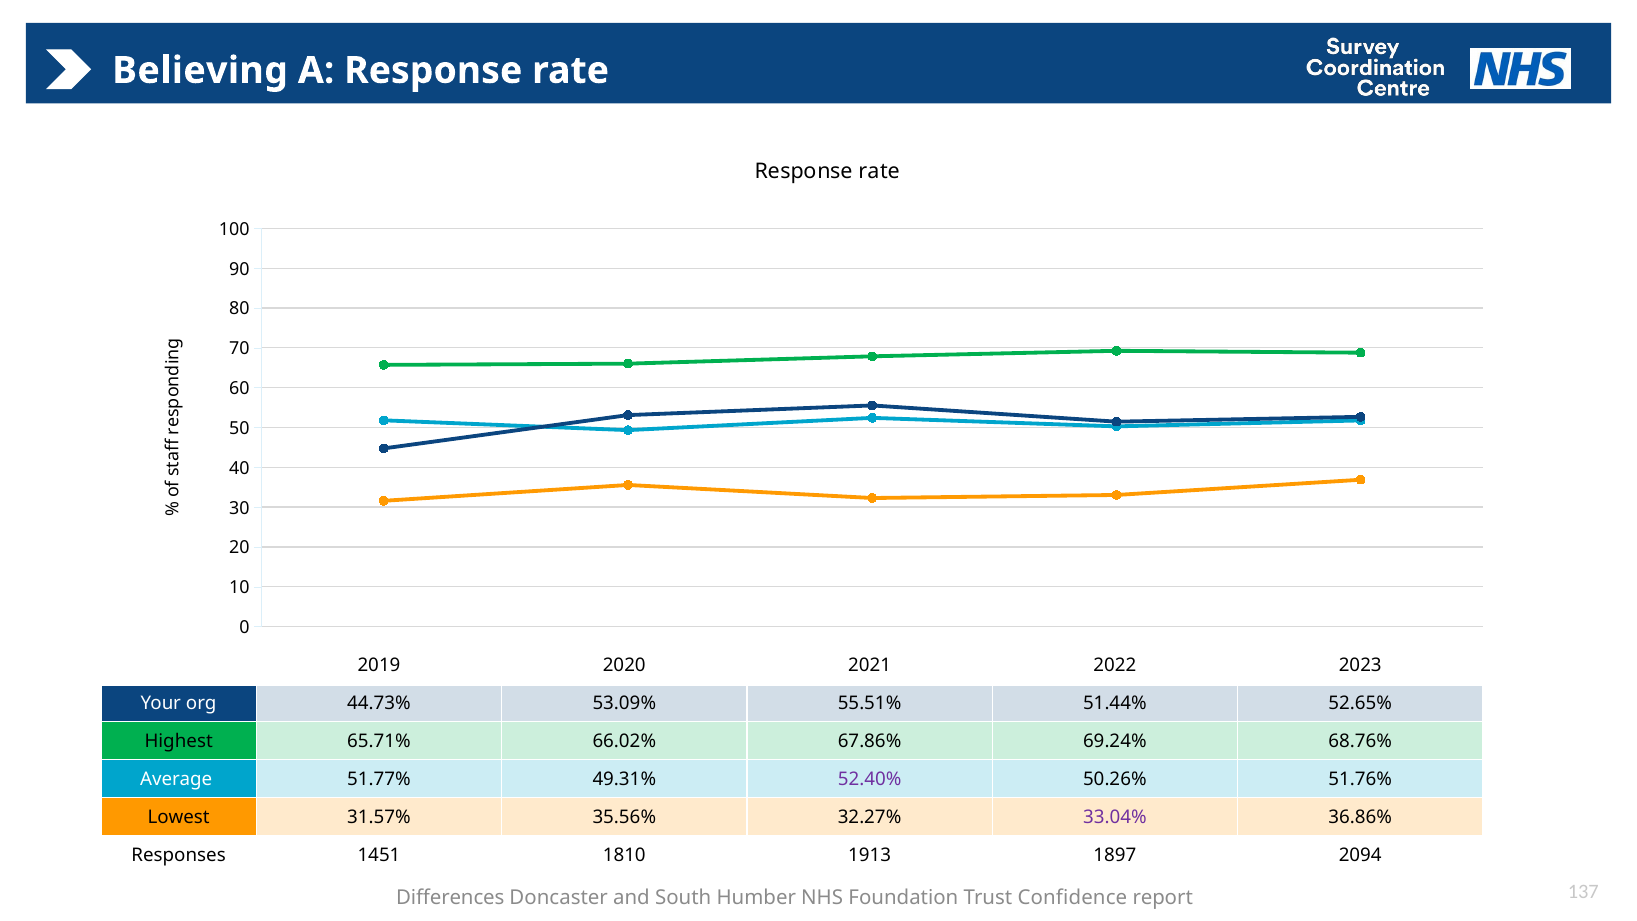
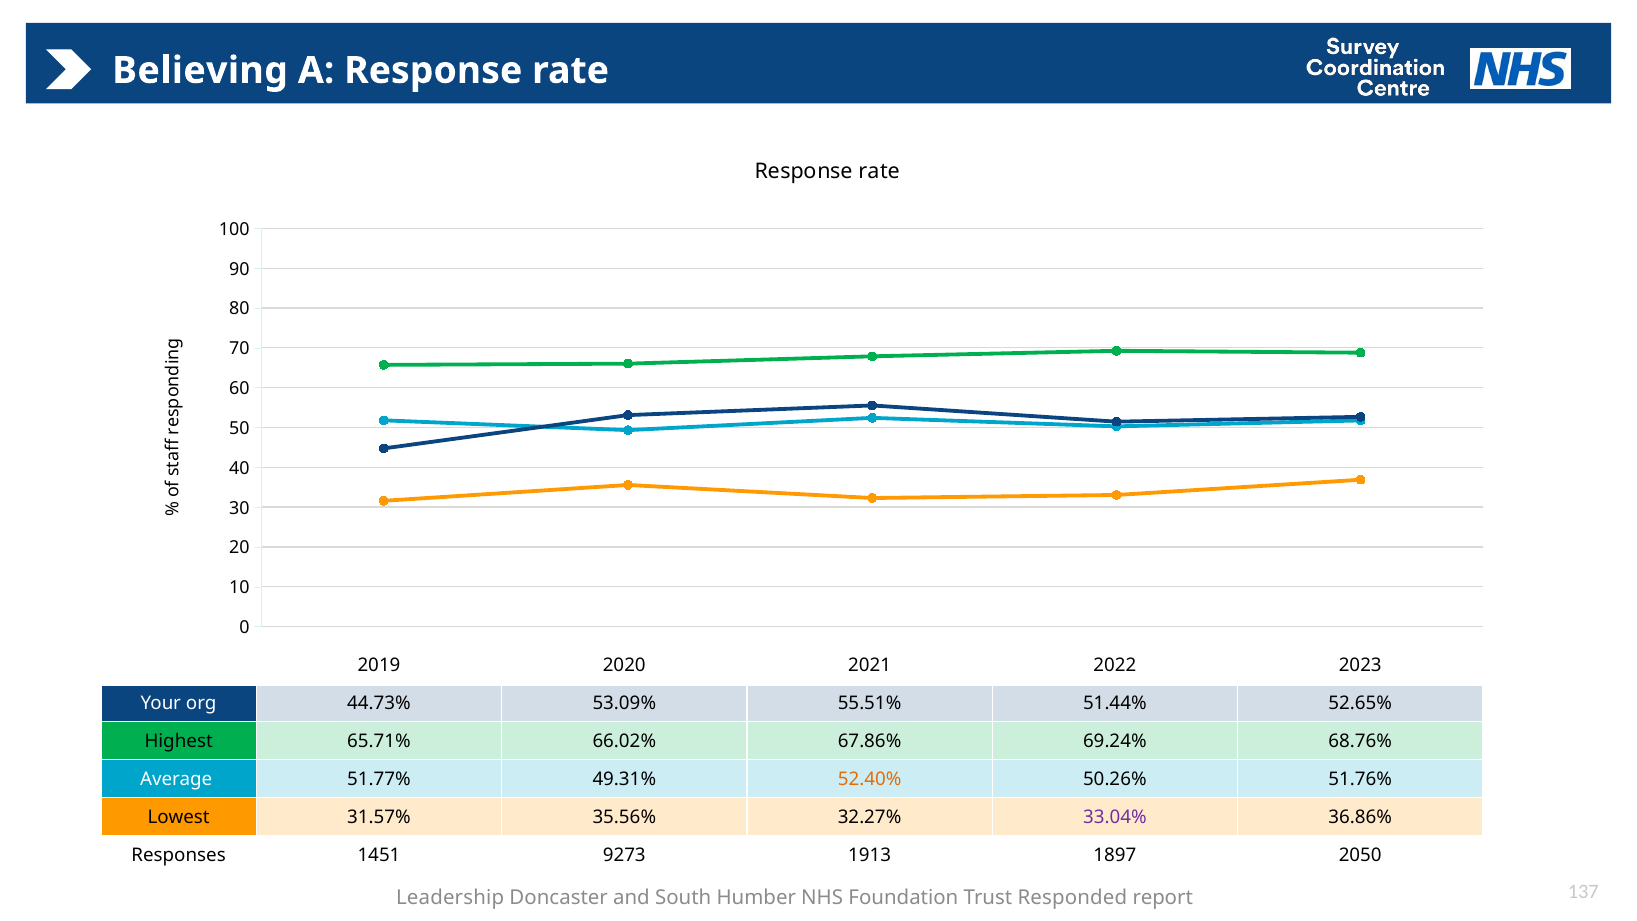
52.40% colour: purple -> orange (870, 779)
1810: 1810 -> 9273 (624, 855)
2094: 2094 -> 2050 (1360, 855)
Differences: Differences -> Leadership (450, 898)
Confidence: Confidence -> Responded (1072, 898)
